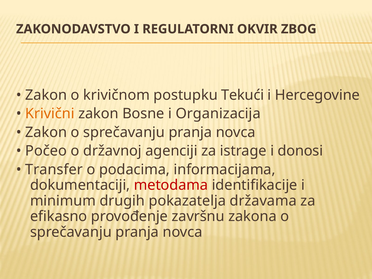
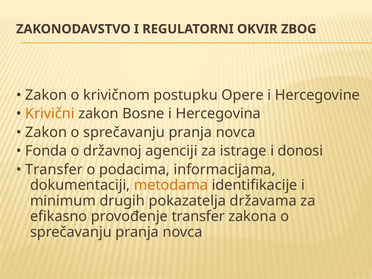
Tekući: Tekući -> Opere (243, 95)
Organizacija: Organizacija -> Hercegovina (218, 114)
Počeo: Počeo -> Fonda (46, 151)
metodama colour: red -> orange (171, 185)
provođenje završnu: završnu -> transfer (198, 216)
